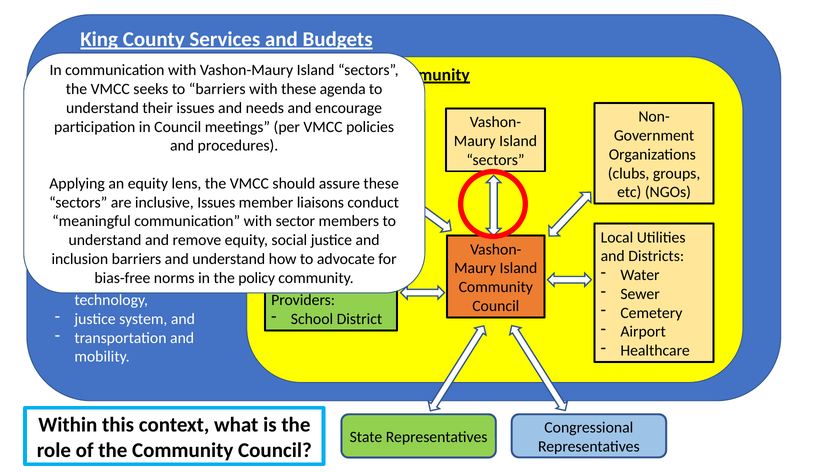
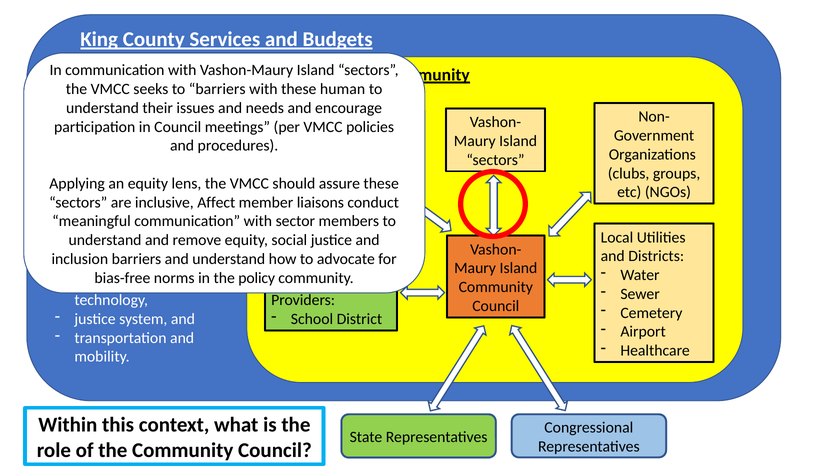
these agenda: agenda -> human (343, 89)
inclusive Issues: Issues -> Affect (216, 202)
